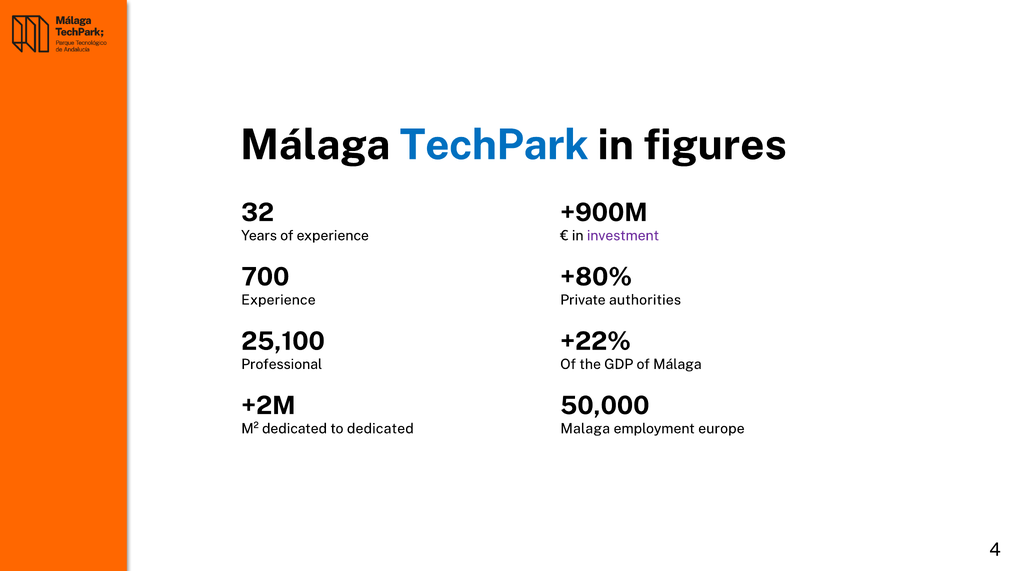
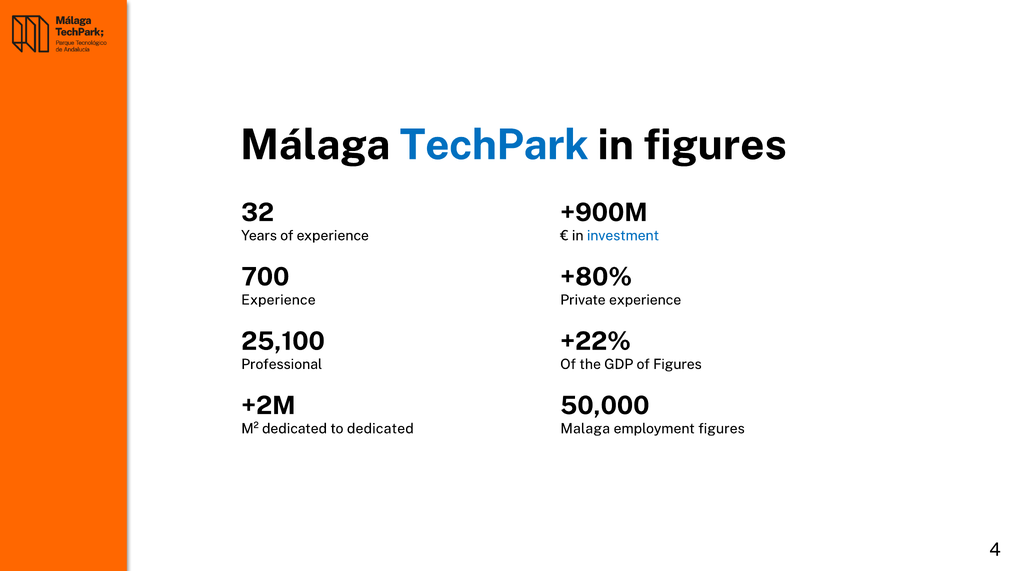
investment colour: purple -> blue (623, 236)
Private authorities: authorities -> experience (645, 300)
of Málaga: Málaga -> Figures (677, 364)
employment europe: europe -> figures (721, 429)
